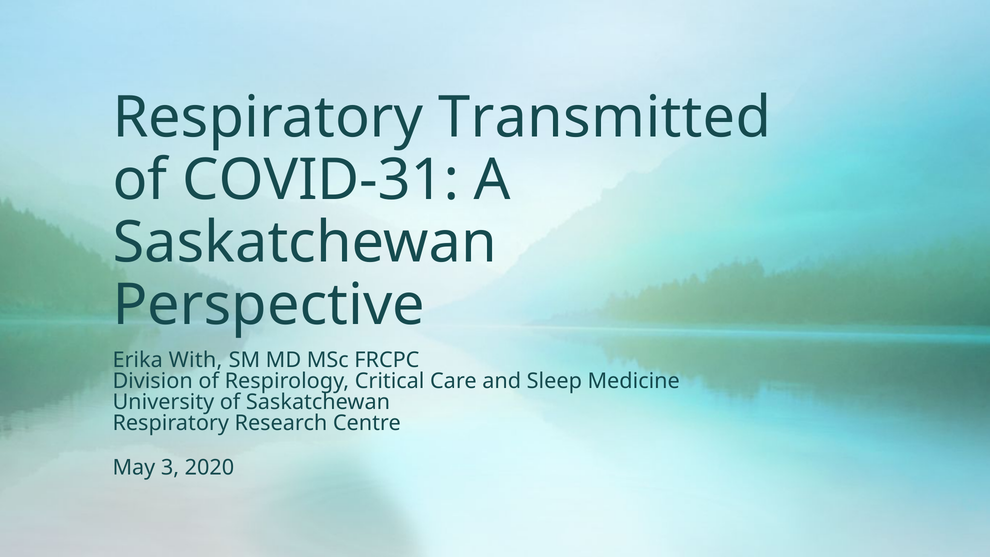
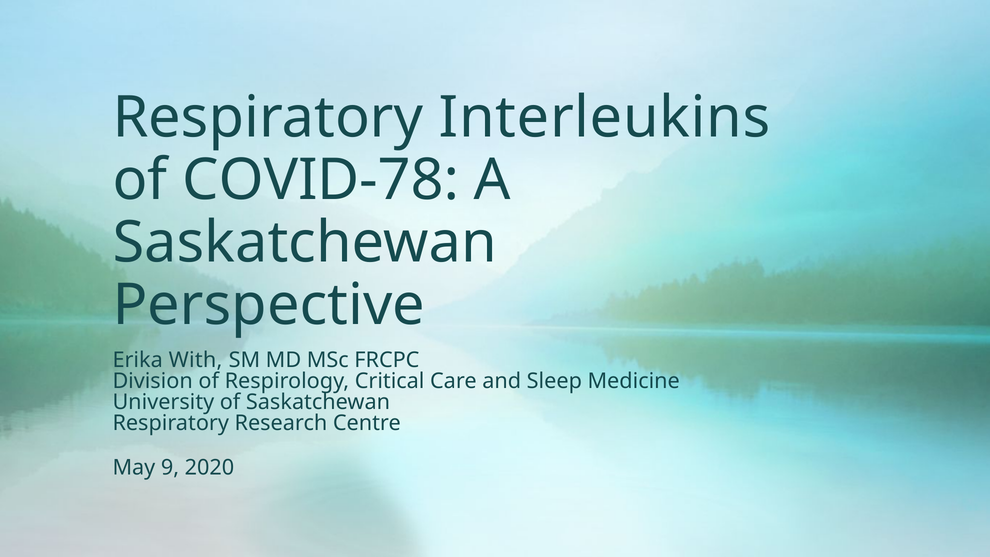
Transmitted: Transmitted -> Interleukins (605, 118)
COVID-31: COVID-31 -> COVID-78 (321, 180)
3: 3 -> 9 (170, 468)
